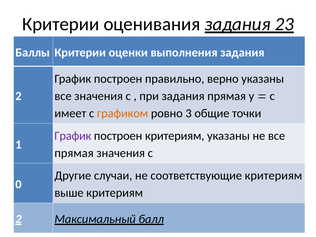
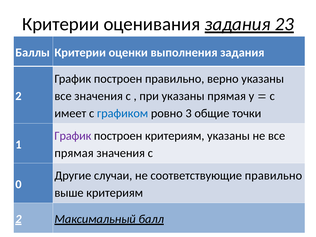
при задания: задания -> указаны (183, 96)
графиком colour: orange -> blue (123, 113)
соответствующие критериям: критериям -> правильно (273, 176)
